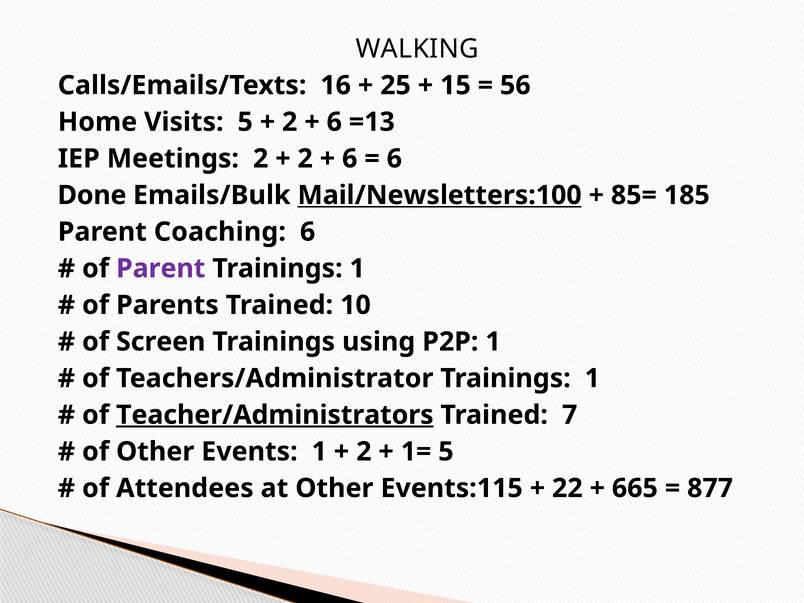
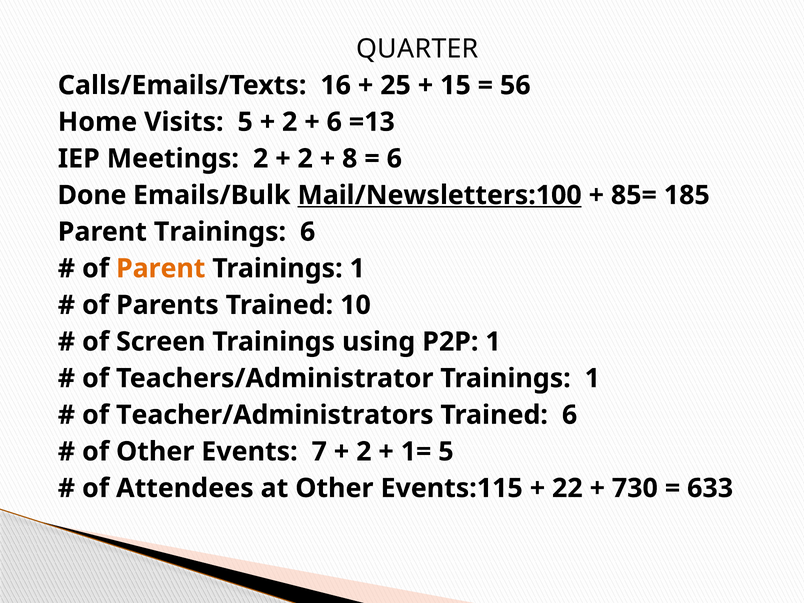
WALKING: WALKING -> QUARTER (417, 49)
6: 6 -> 8 (350, 159)
Coaching: Coaching -> Trainings (220, 232)
Parent colour: purple -> orange (161, 268)
Teacher/Administrators underline: present -> none (275, 415)
Trained 7: 7 -> 6 (570, 415)
Events 1: 1 -> 7 (319, 452)
665: 665 -> 730 (635, 488)
877: 877 -> 633 (710, 488)
